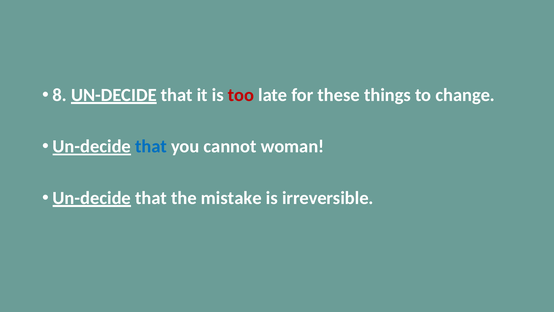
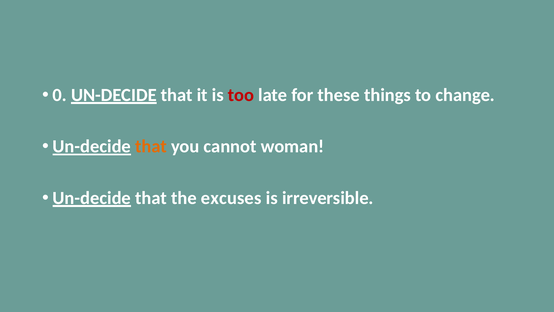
8: 8 -> 0 (60, 95)
that colour: blue -> orange (151, 146)
mistake: mistake -> excuses (231, 198)
